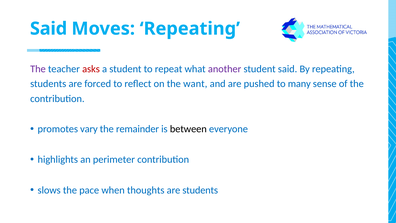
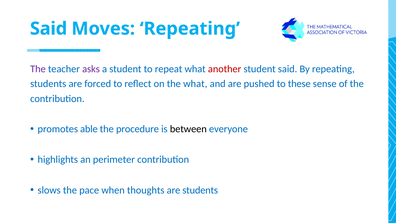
asks colour: red -> purple (91, 69)
another colour: purple -> red (225, 69)
the want: want -> what (195, 84)
many: many -> these (299, 84)
vary: vary -> able (89, 129)
remainder: remainder -> procedure (138, 129)
